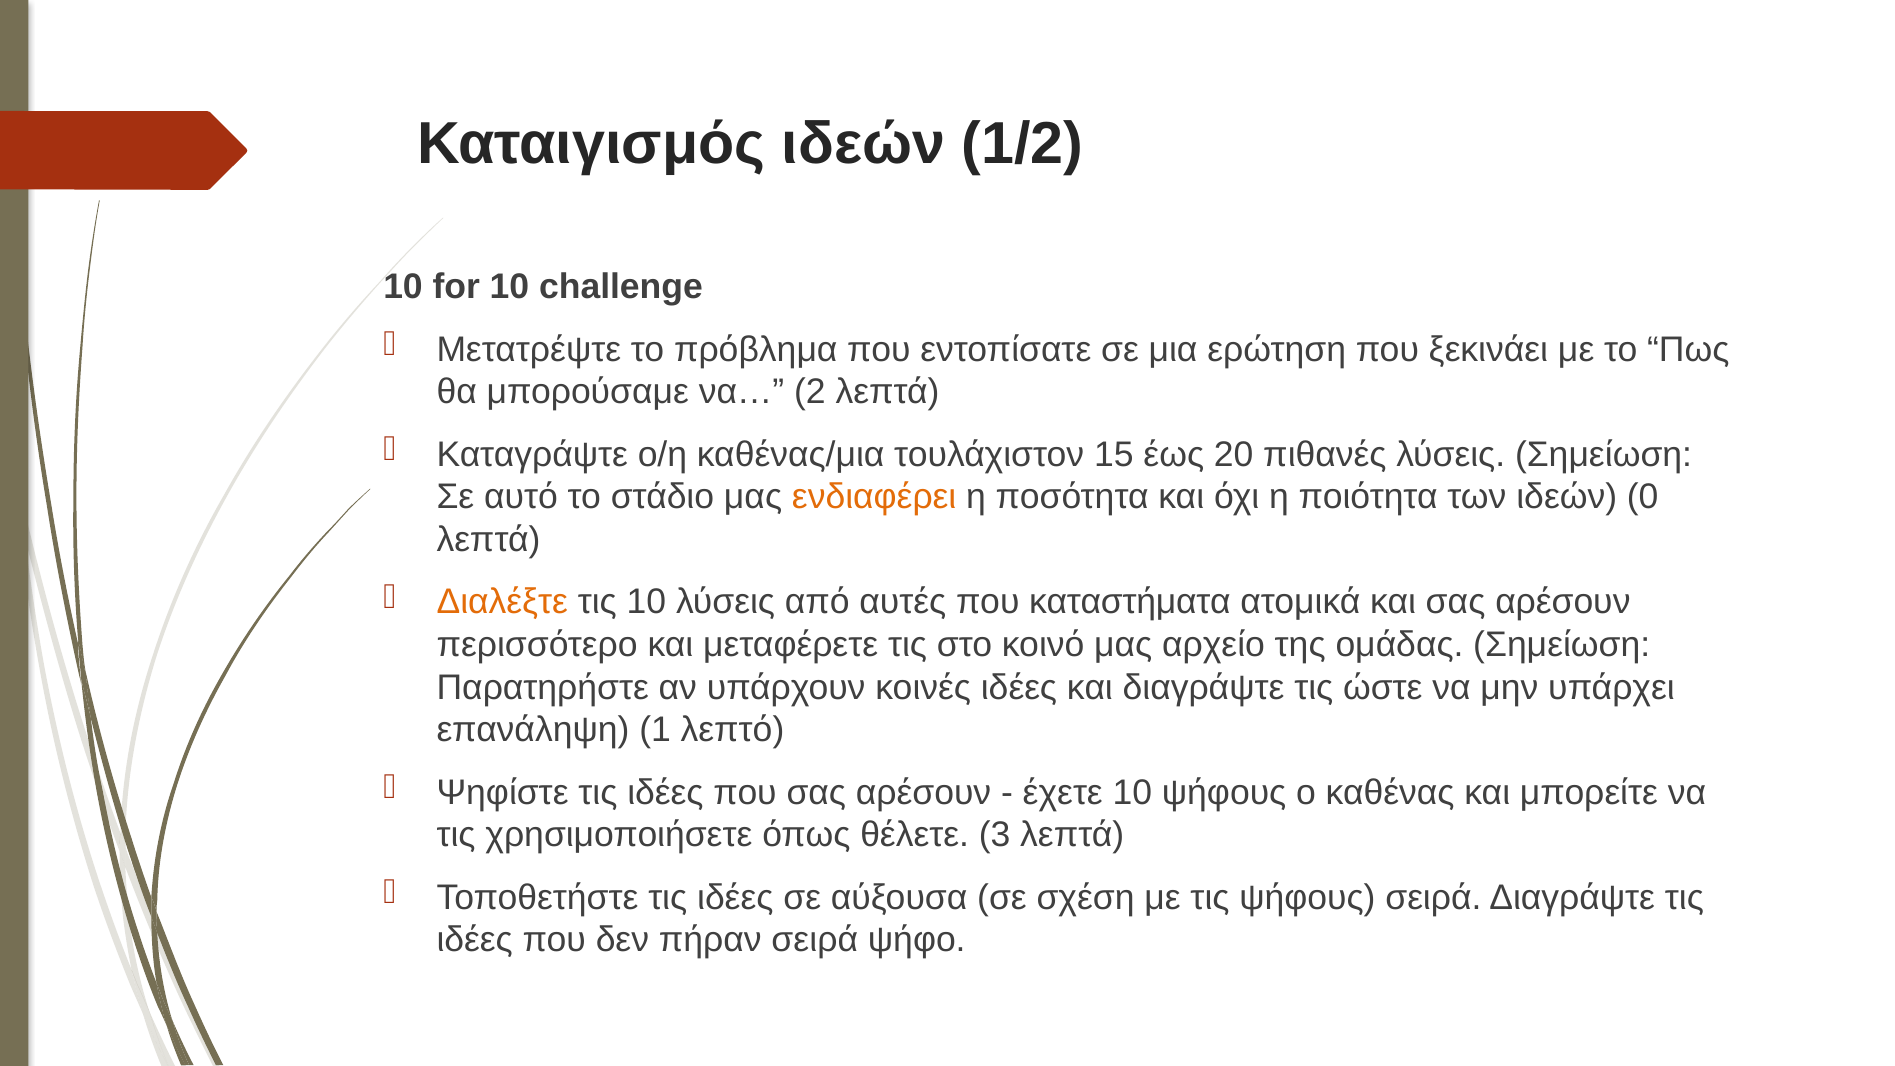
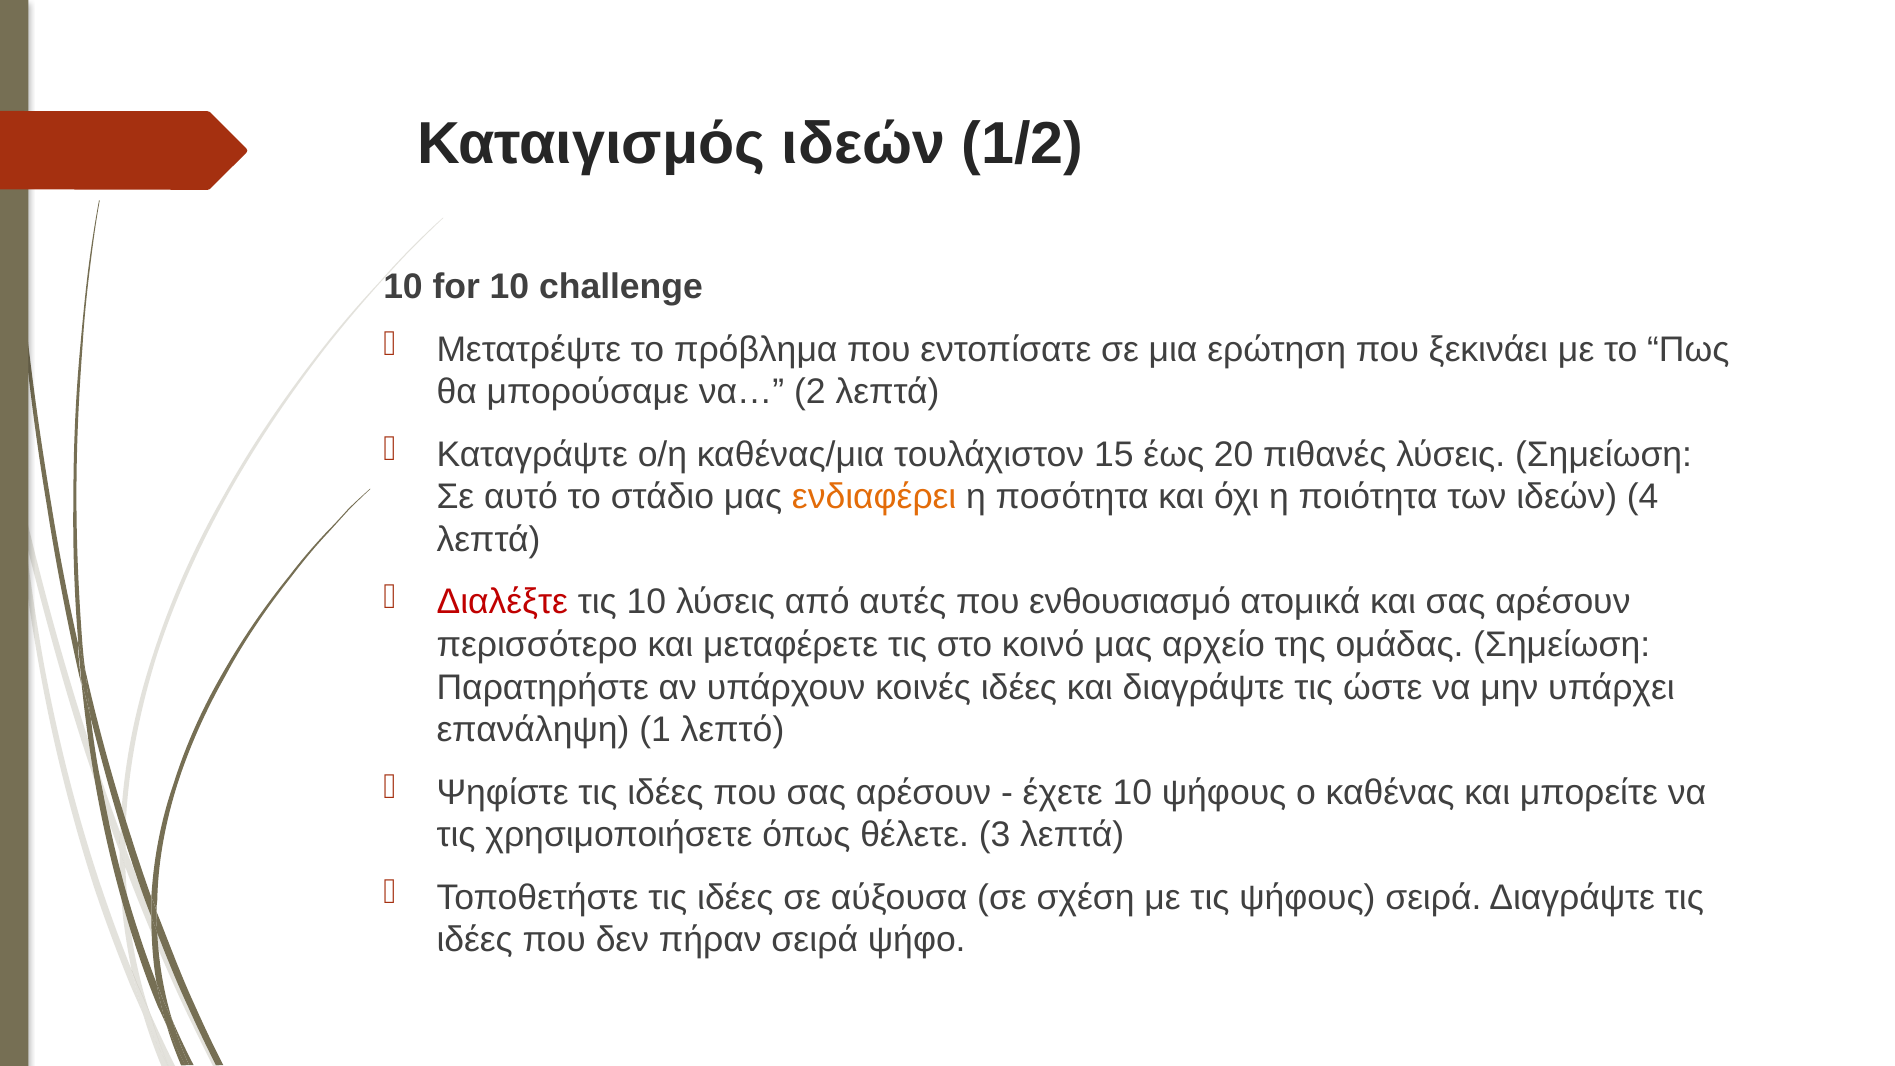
0: 0 -> 4 (1643, 497)
Διαλέξτε colour: orange -> red (502, 602)
καταστήματα: καταστήματα -> ενθουσιασμό (1130, 602)
